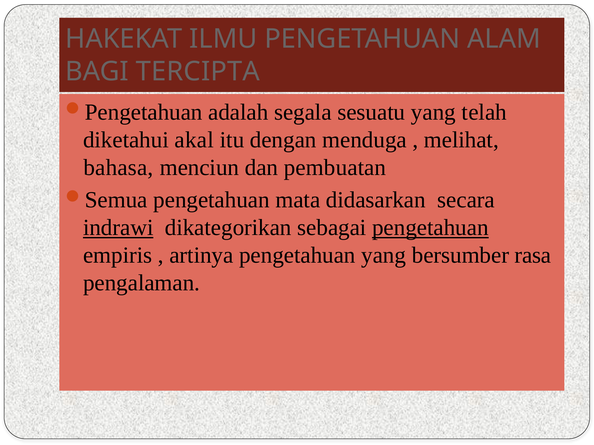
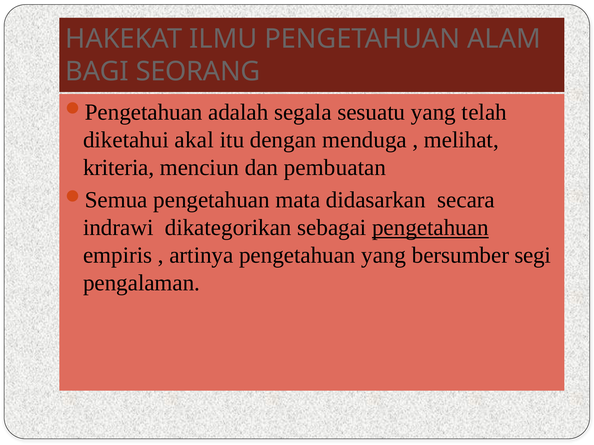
TERCIPTA: TERCIPTA -> SEORANG (198, 72)
bahasa: bahasa -> kriteria (119, 168)
indrawi underline: present -> none (118, 228)
rasa: rasa -> segi (533, 256)
